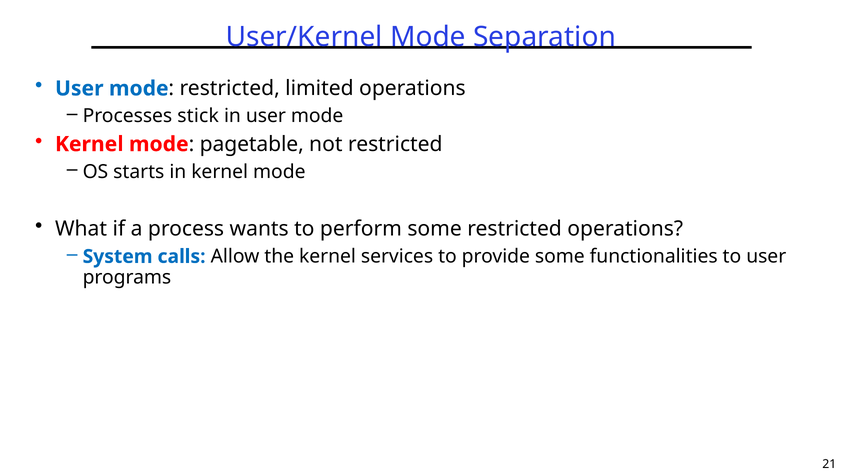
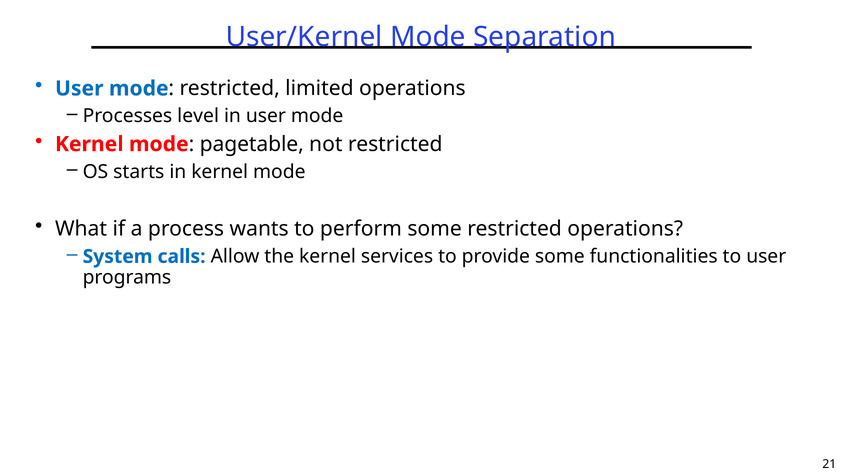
stick: stick -> level (198, 116)
